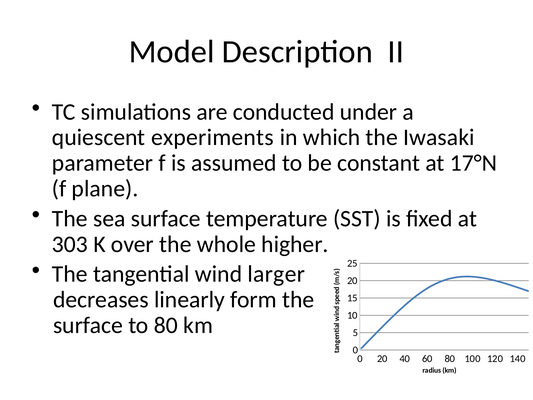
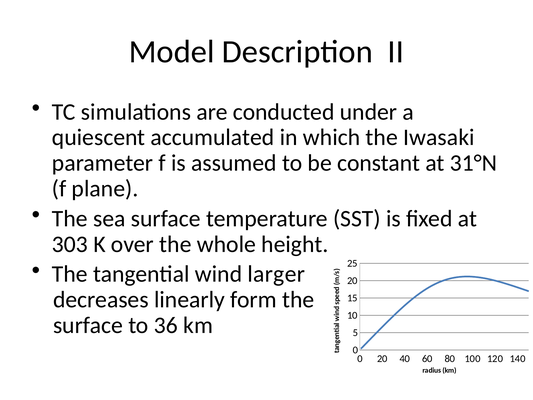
experiments: experiments -> accumulated (212, 137)
17°N: 17°N -> 31°N (474, 163)
higher: higher -> height (295, 244)
to 80: 80 -> 36 (166, 325)
